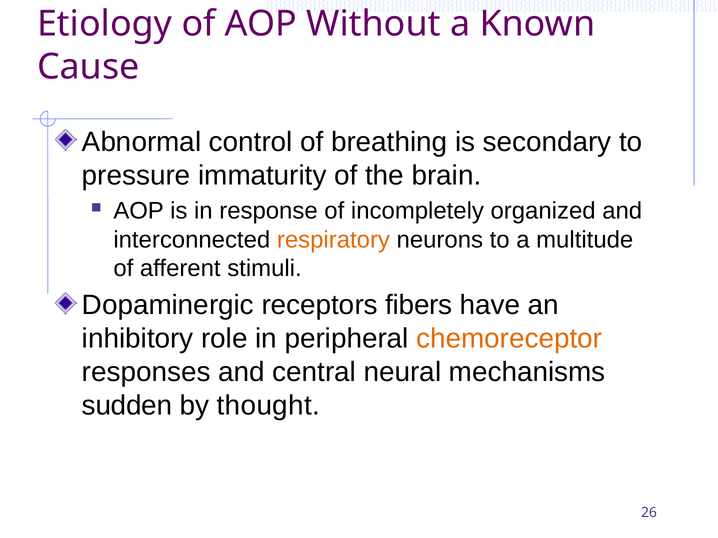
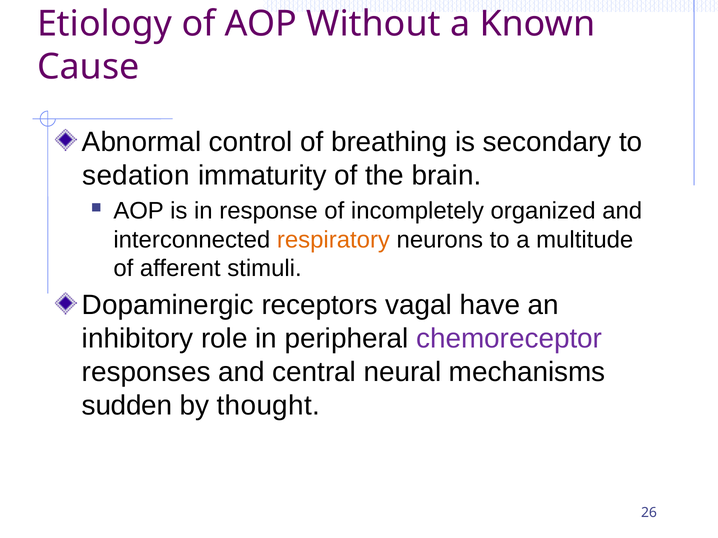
pressure: pressure -> sedation (136, 175)
fibers: fibers -> vagal (419, 306)
chemoreceptor colour: orange -> purple (509, 339)
